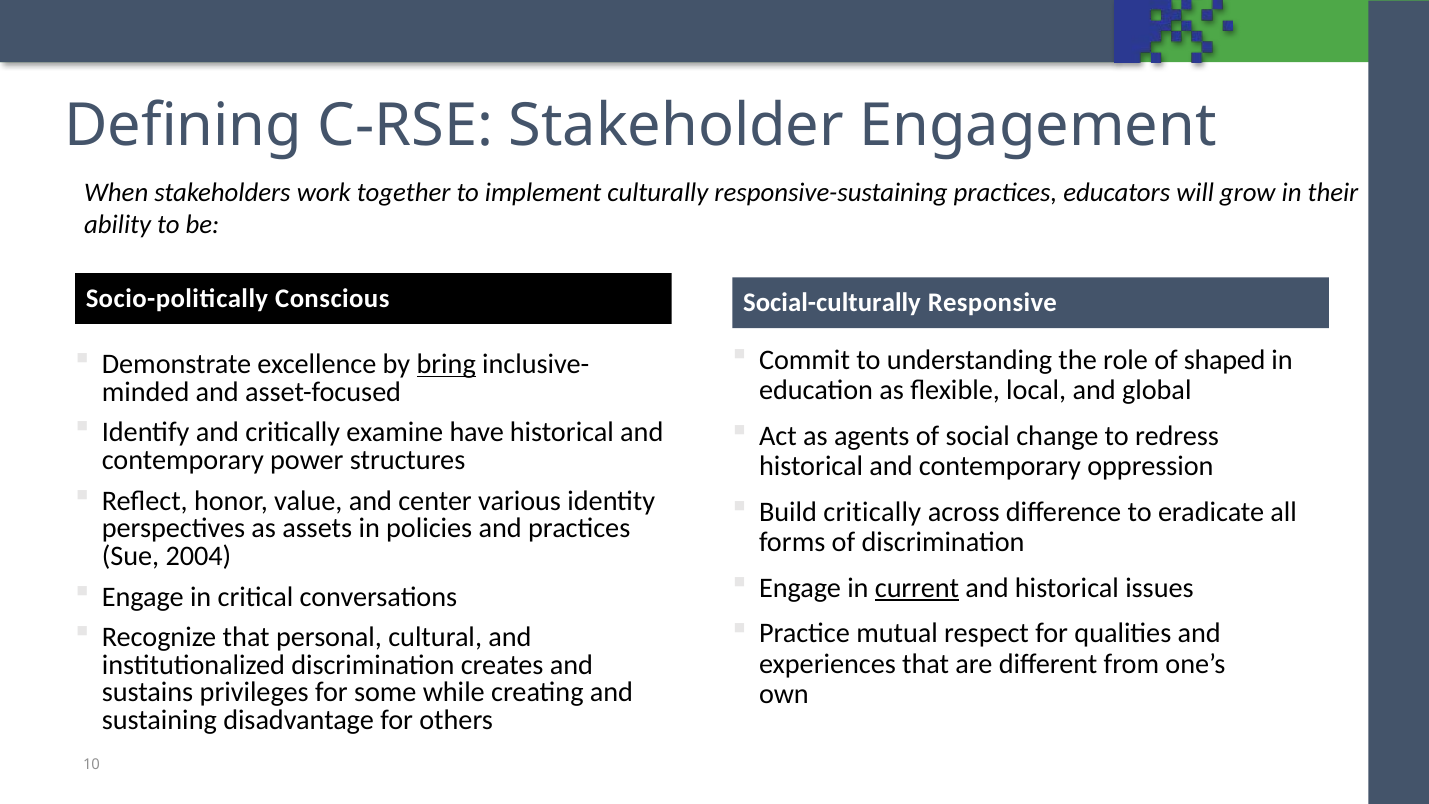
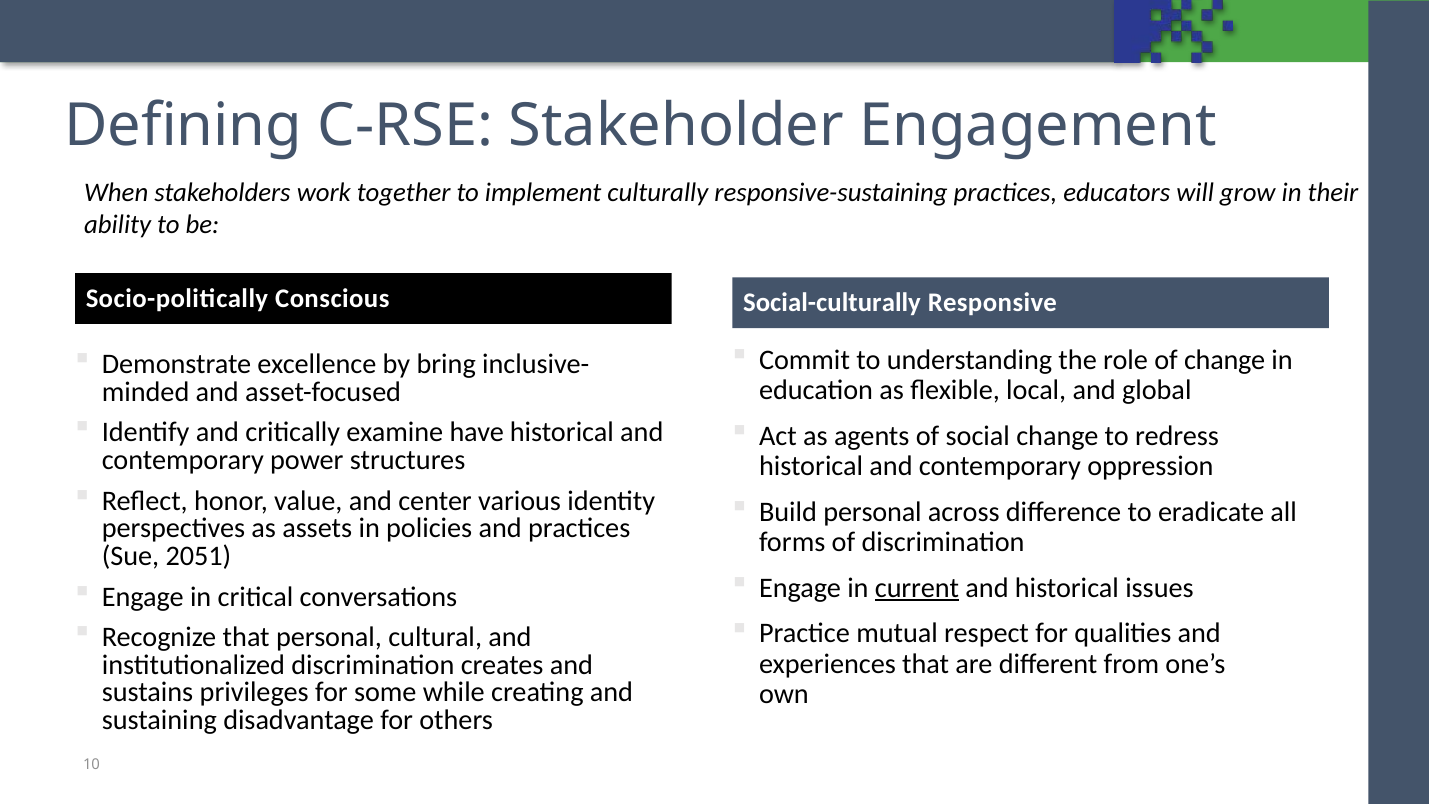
of shaped: shaped -> change (1225, 360)
bring underline: present -> none (446, 364)
Build critically: critically -> personal (873, 512)
2004: 2004 -> 2051 (198, 556)
